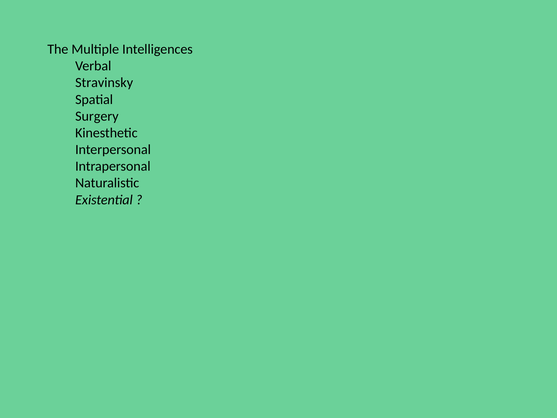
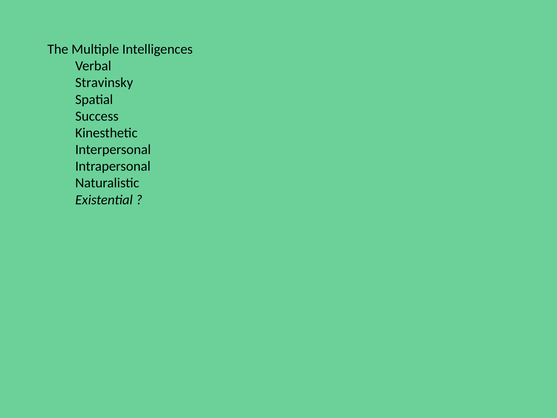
Surgery: Surgery -> Success (97, 116)
